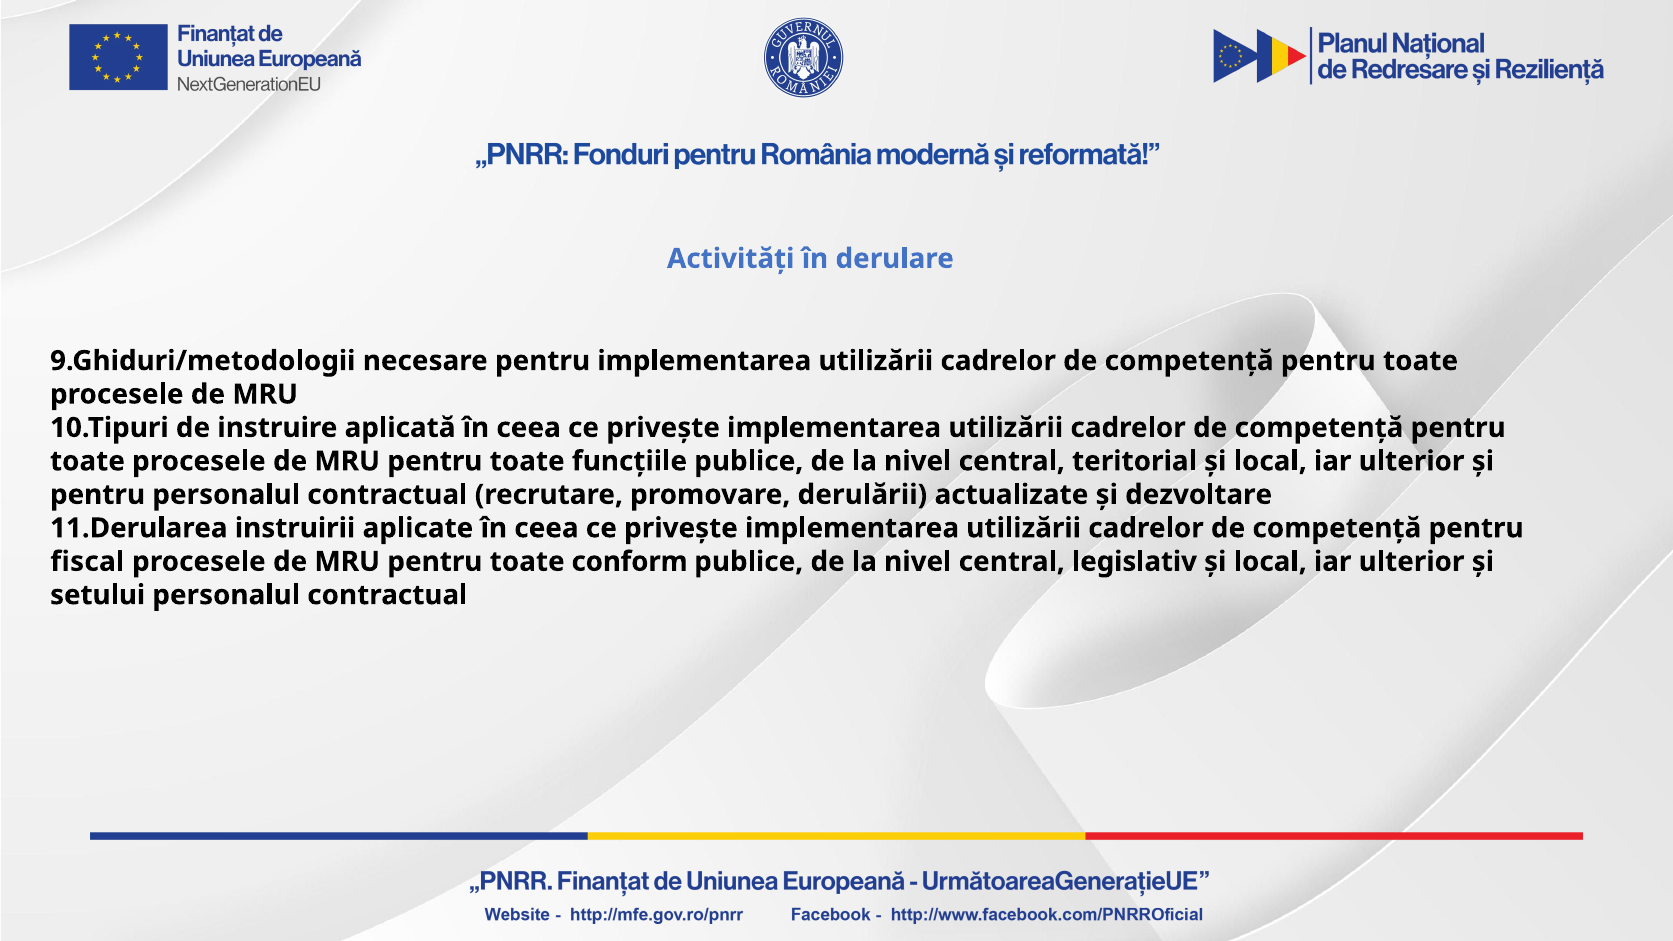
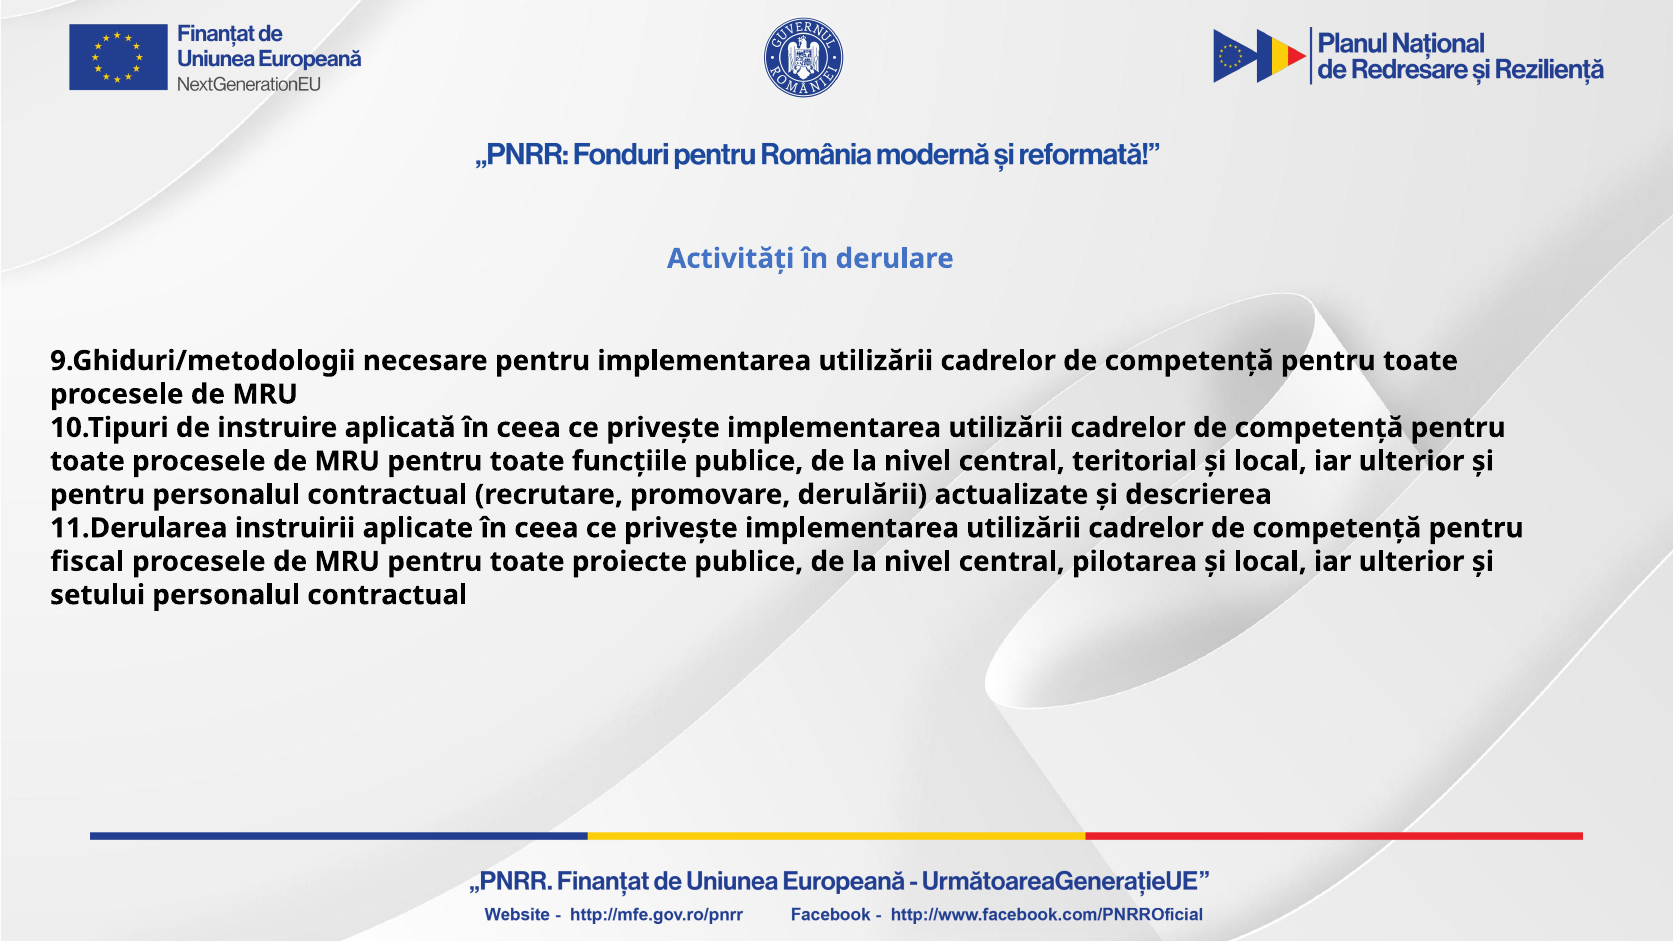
dezvoltare: dezvoltare -> descrierea (1199, 495)
conform: conform -> proiecte (629, 562)
legislativ: legislativ -> pilotarea (1135, 562)
